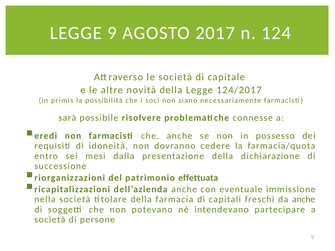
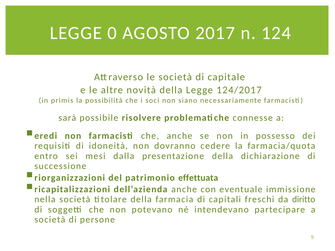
LEGGE 9: 9 -> 0 (112, 33)
da anche: anche -> diritto (304, 200)
